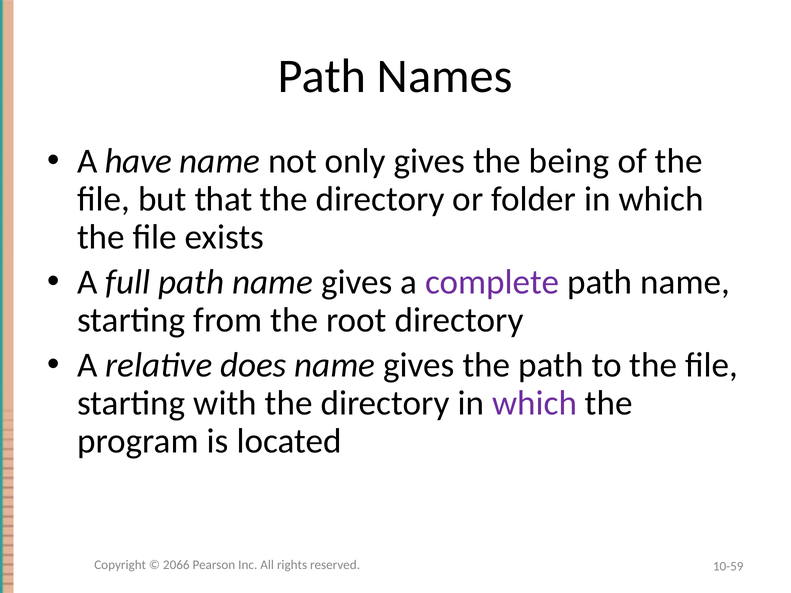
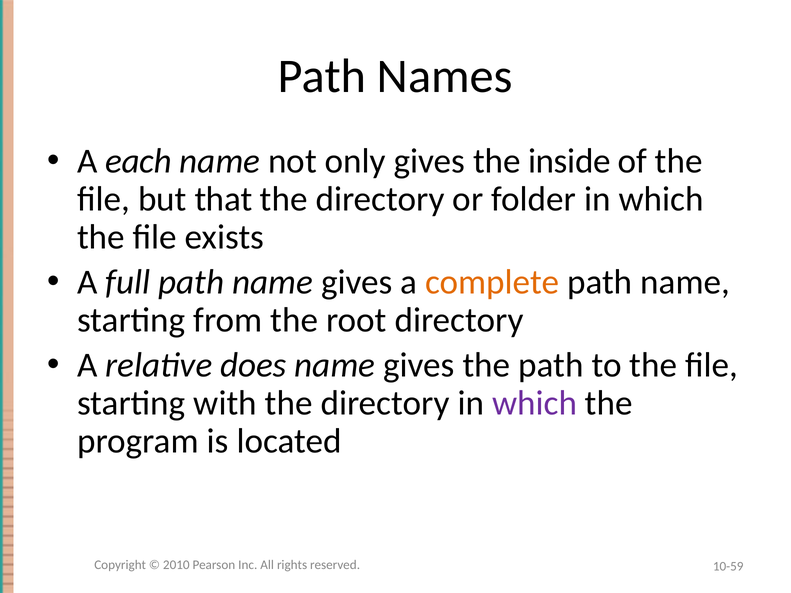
have: have -> each (139, 161)
being: being -> inside (569, 161)
complete colour: purple -> orange (492, 282)
2066: 2066 -> 2010 (176, 565)
